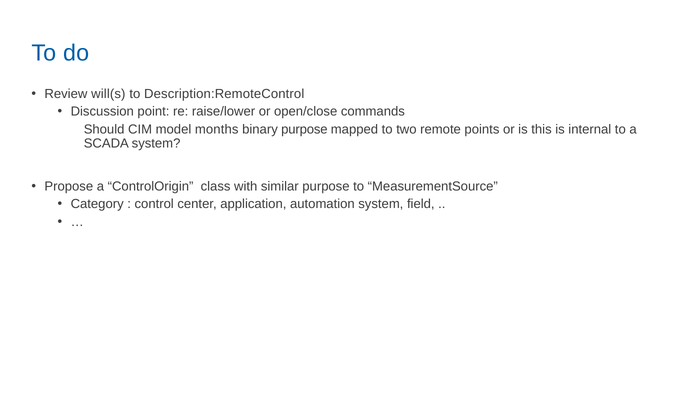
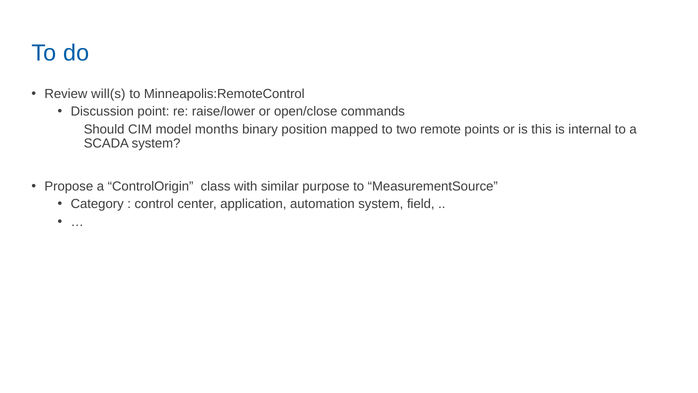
Description:RemoteControl: Description:RemoteControl -> Minneapolis:RemoteControl (224, 94)
binary purpose: purpose -> position (304, 129)
